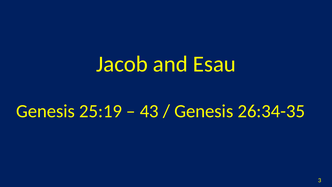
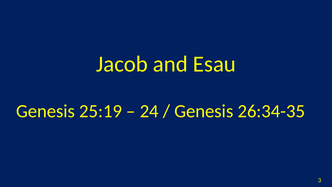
43: 43 -> 24 (149, 111)
